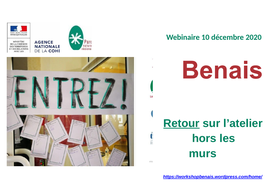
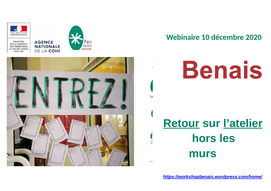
l’atelier underline: none -> present (243, 124)
